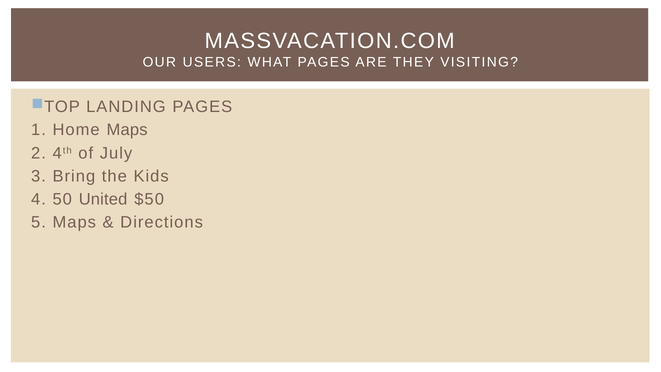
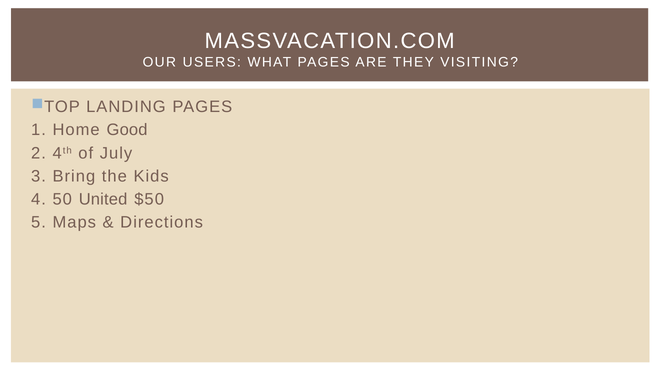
Home Maps: Maps -> Good (127, 130)
